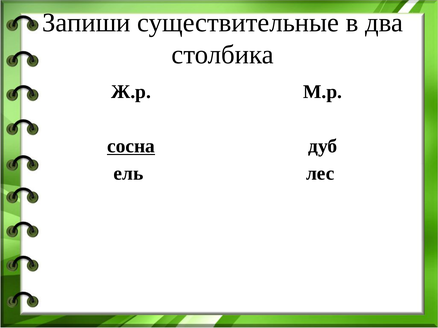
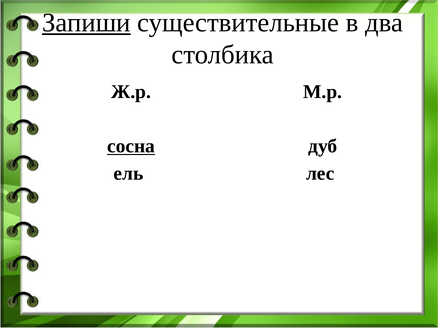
Запиши underline: none -> present (86, 23)
